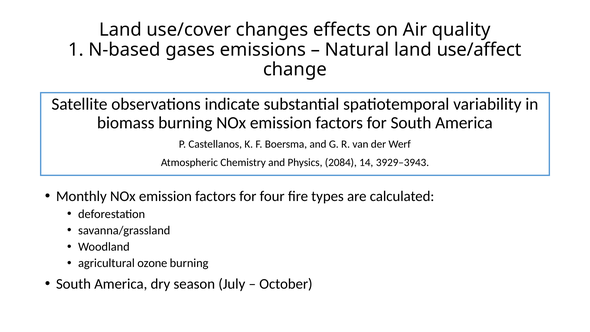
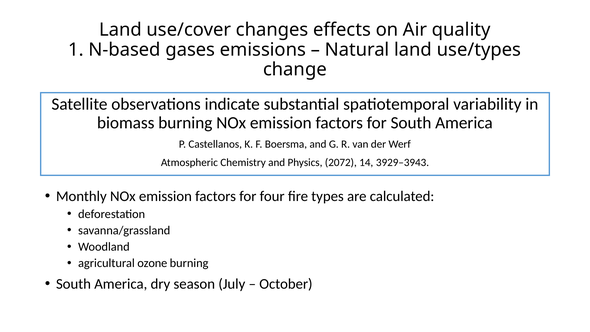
use/affect: use/affect -> use/types (479, 50)
2084: 2084 -> 2072 (341, 162)
